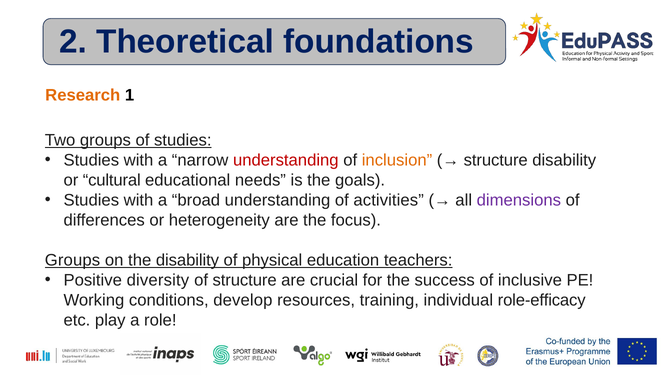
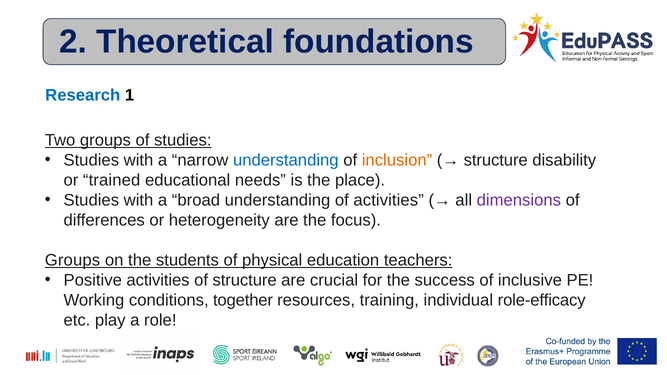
Research colour: orange -> blue (83, 95)
understanding colour: red -> blue (286, 160)
cultural: cultural -> trained (112, 180)
goals: goals -> place (360, 180)
the disability: disability -> students (187, 260)
Positive diversity: diversity -> activities (158, 280)
develop: develop -> together (243, 300)
